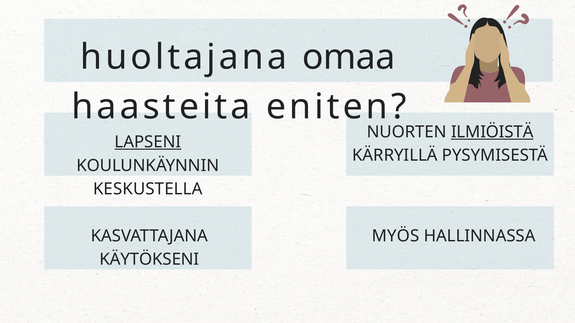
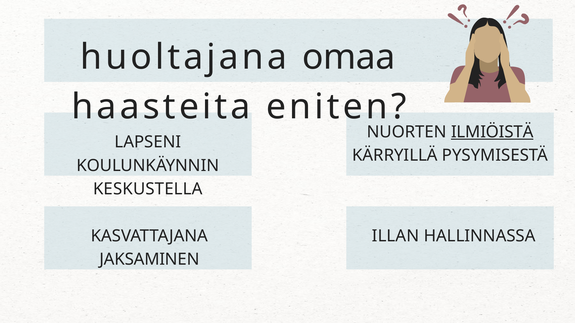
LAPSENI underline: present -> none (148, 142)
MYÖS: MYÖS -> ILLAN (396, 236)
KÄYTÖKSENI: KÄYTÖKSENI -> JAKSAMINEN (149, 260)
